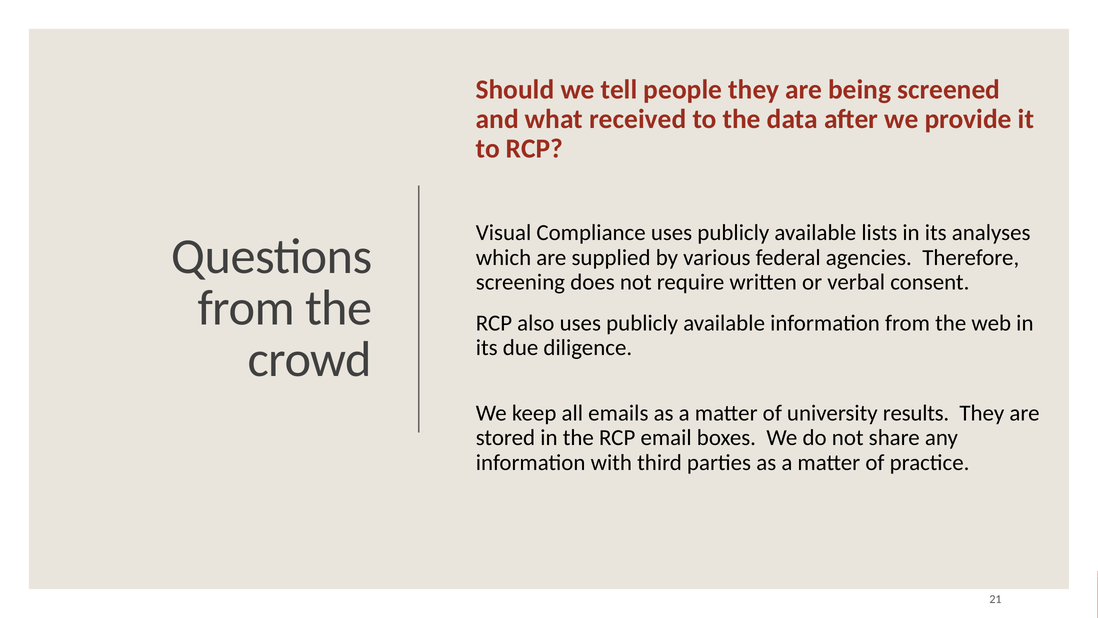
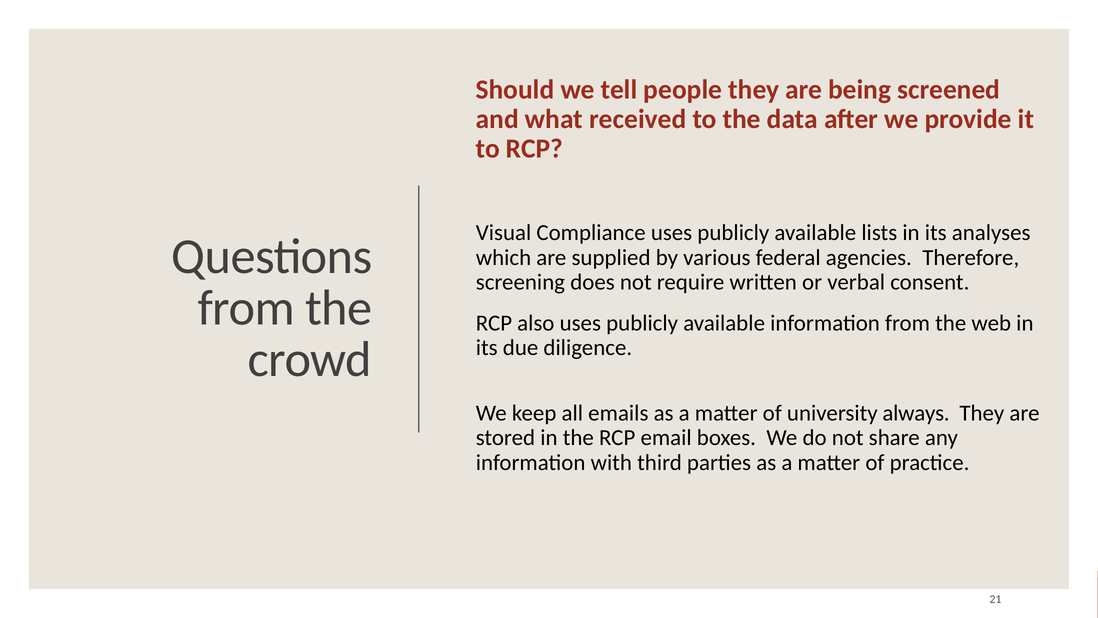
results: results -> always (916, 413)
